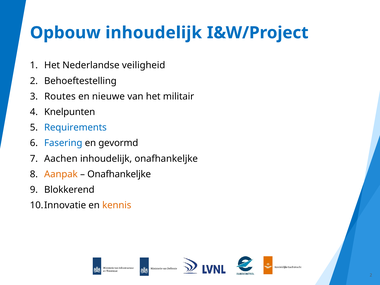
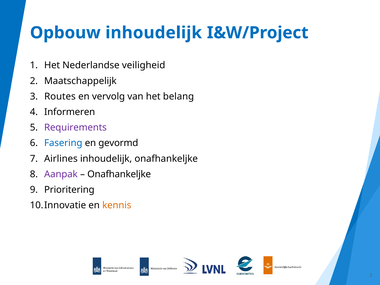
Behoeftestelling: Behoeftestelling -> Maatschappelijk (80, 81)
nieuwe: nieuwe -> vervolg (108, 96)
militair: militair -> belang (178, 96)
Knelpunten: Knelpunten -> Informeren (70, 112)
Requirements colour: blue -> purple (75, 128)
Aachen: Aachen -> Airlines (61, 159)
Aanpak colour: orange -> purple (61, 174)
Blokkerend: Blokkerend -> Prioritering (69, 190)
